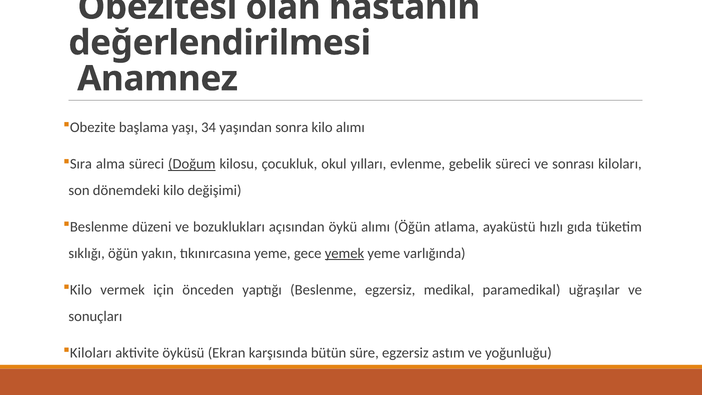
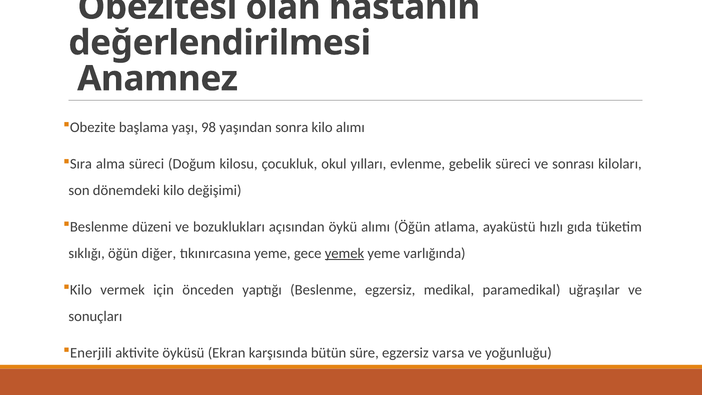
34: 34 -> 98 (209, 127)
Doğum underline: present -> none (192, 164)
yakın: yakın -> diğer (159, 253)
Kiloları: Kiloları -> Enerjili (91, 353)
astım: astım -> varsa (448, 353)
